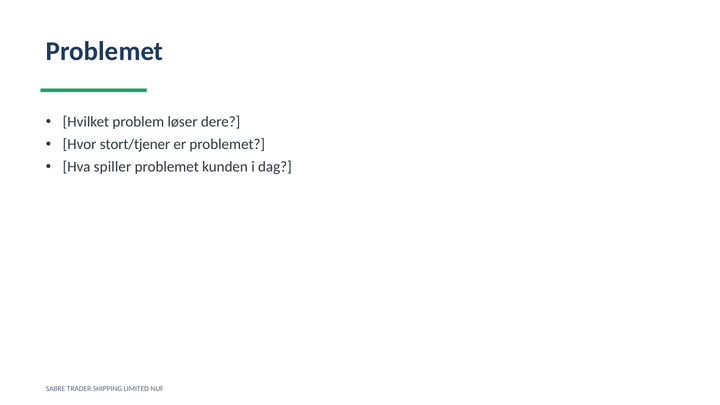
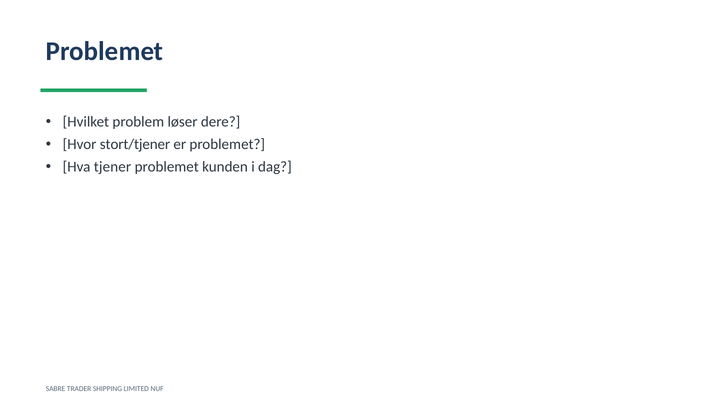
spiller: spiller -> tjener (112, 167)
